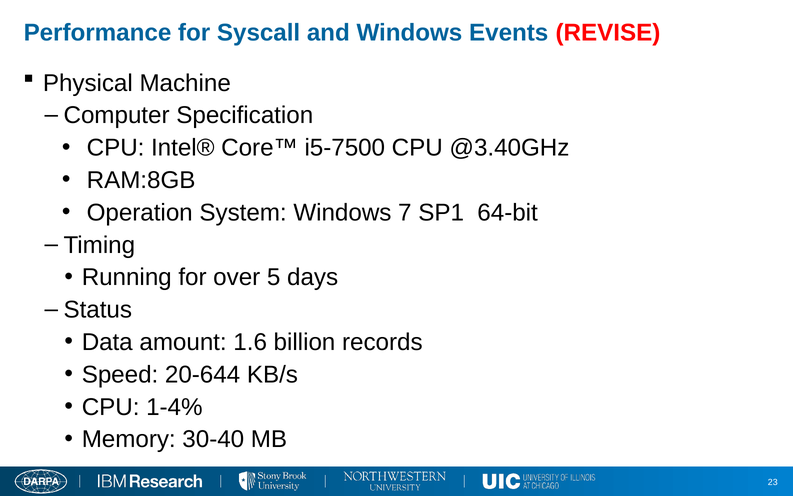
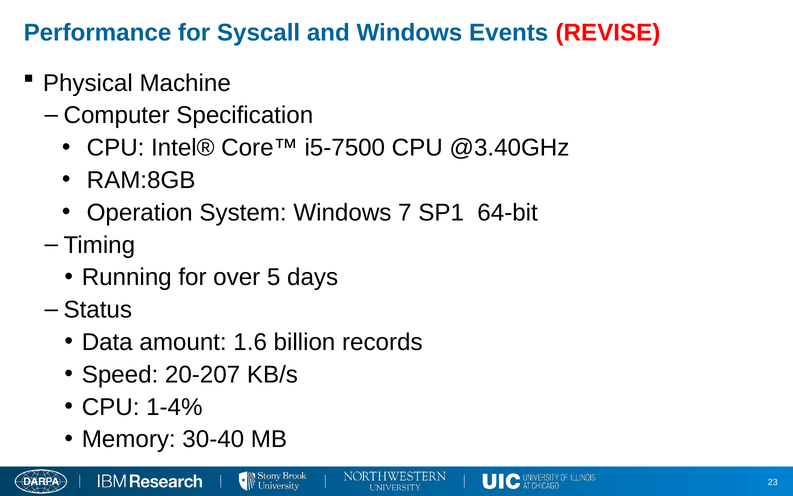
20-644: 20-644 -> 20-207 (203, 374)
